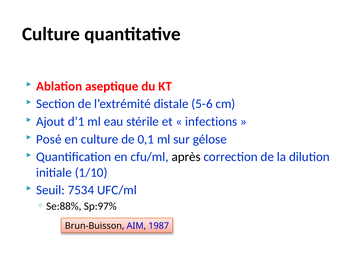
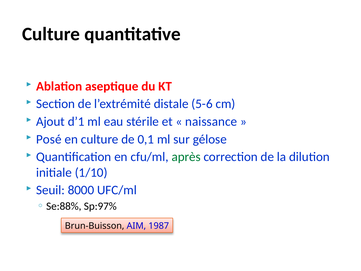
infections: infections -> naissance (211, 121)
après colour: black -> green (186, 157)
7534: 7534 -> 8000 (81, 190)
